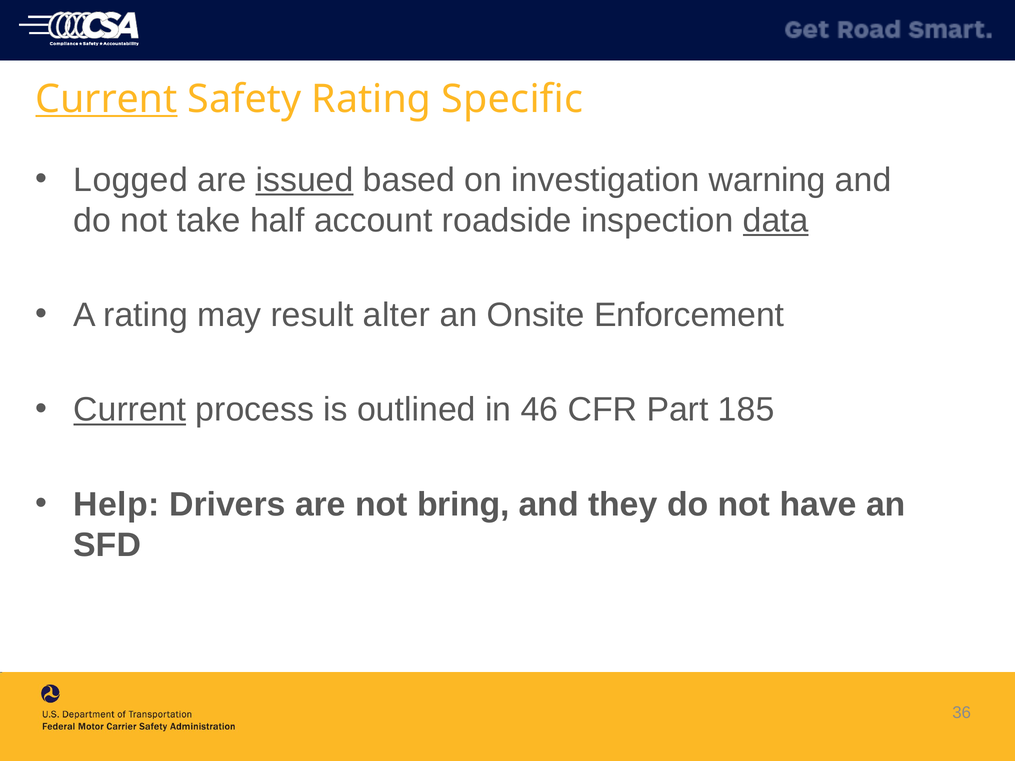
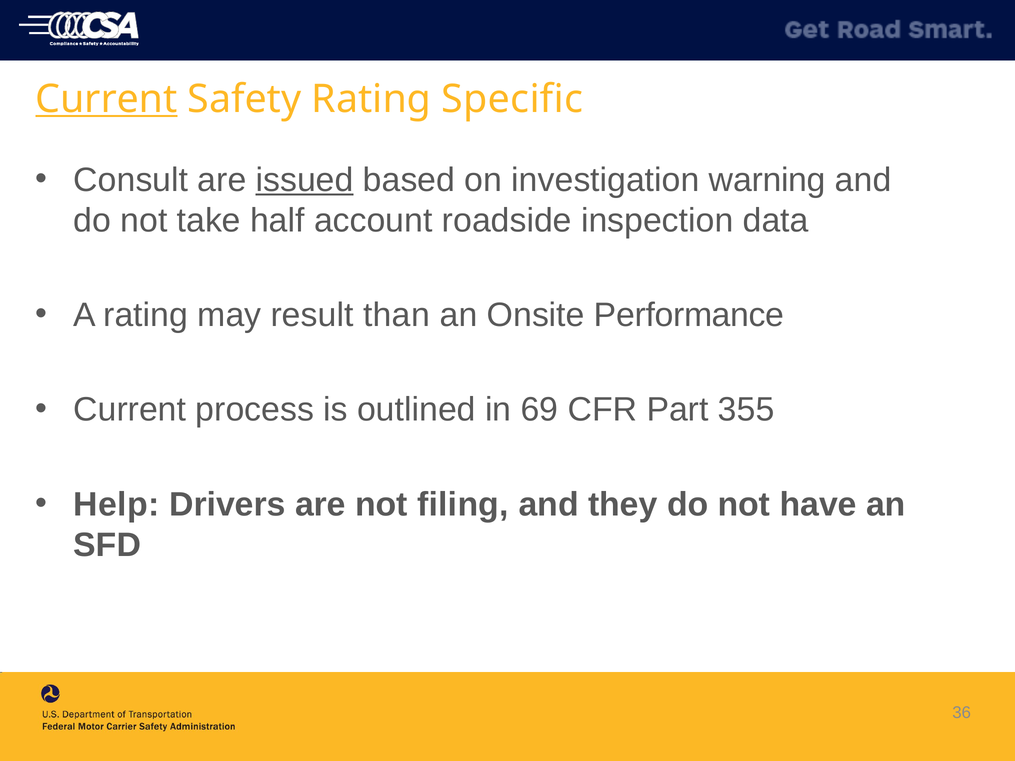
Logged: Logged -> Consult (131, 180)
data underline: present -> none (776, 221)
alter: alter -> than (396, 315)
Enforcement: Enforcement -> Performance (689, 315)
Current underline: present -> none (130, 410)
46: 46 -> 69 (539, 410)
185: 185 -> 355 (746, 410)
bring: bring -> filing (463, 505)
